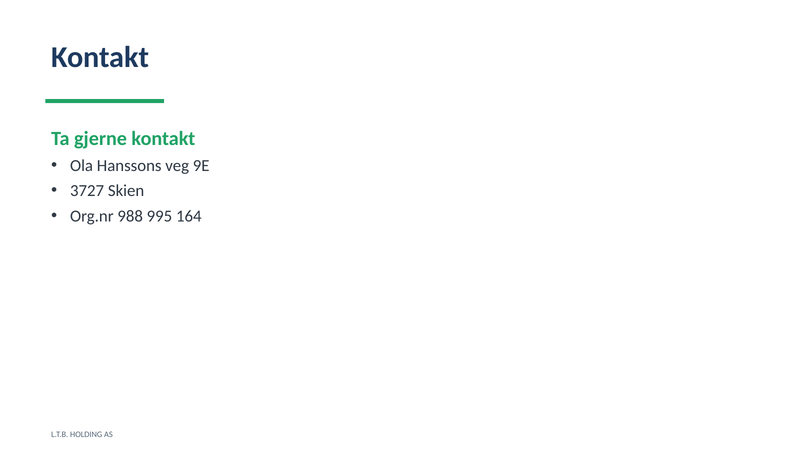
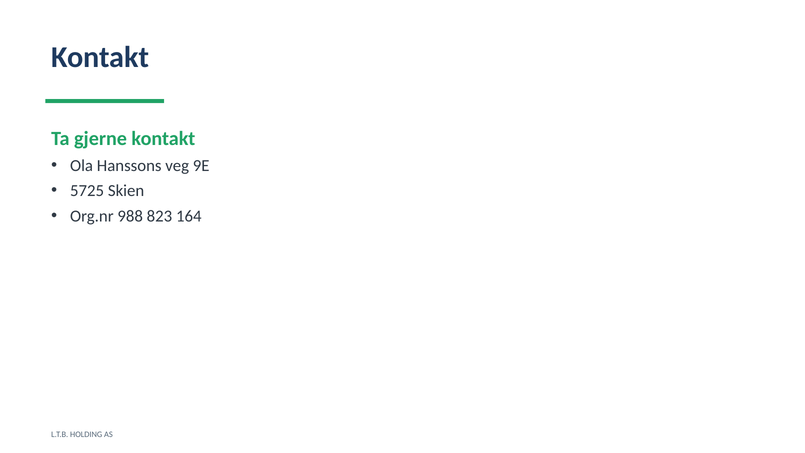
3727: 3727 -> 5725 (87, 191)
995: 995 -> 823 (159, 216)
